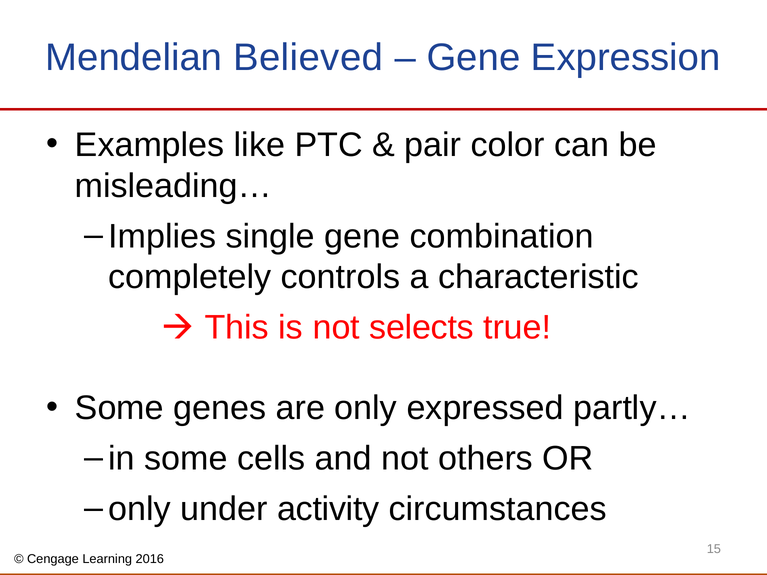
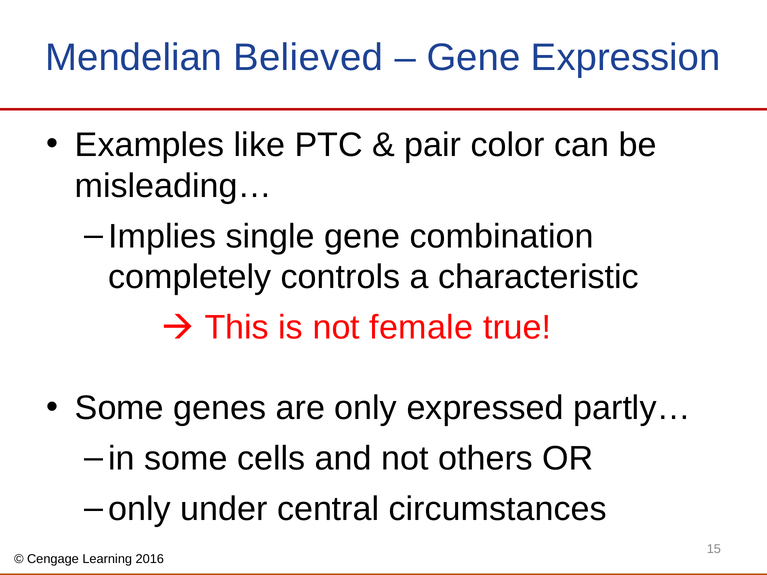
selects: selects -> female (421, 328)
activity: activity -> central (328, 509)
